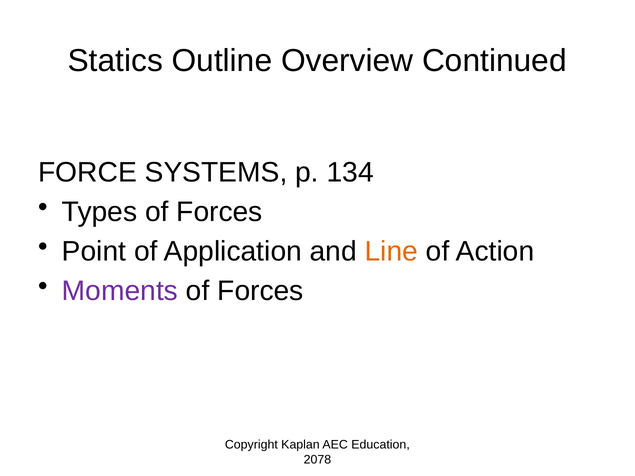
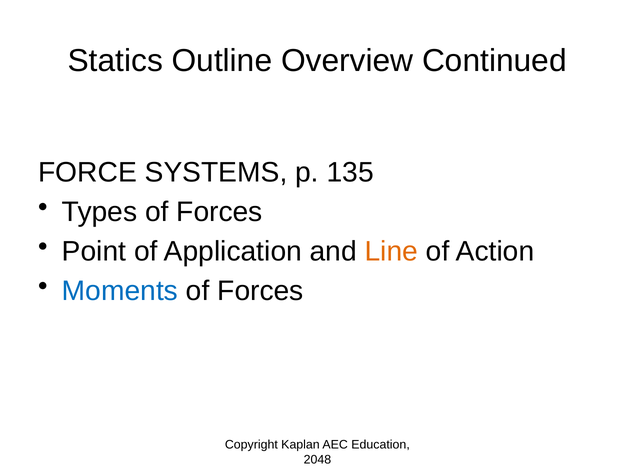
134: 134 -> 135 (350, 173)
Moments colour: purple -> blue (120, 291)
2078: 2078 -> 2048 (317, 460)
